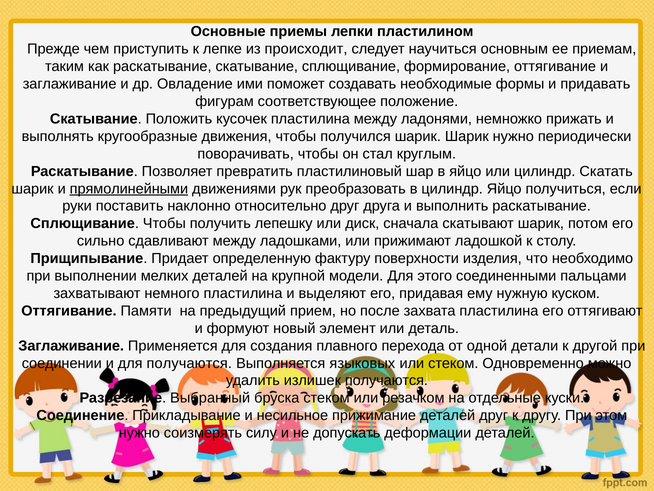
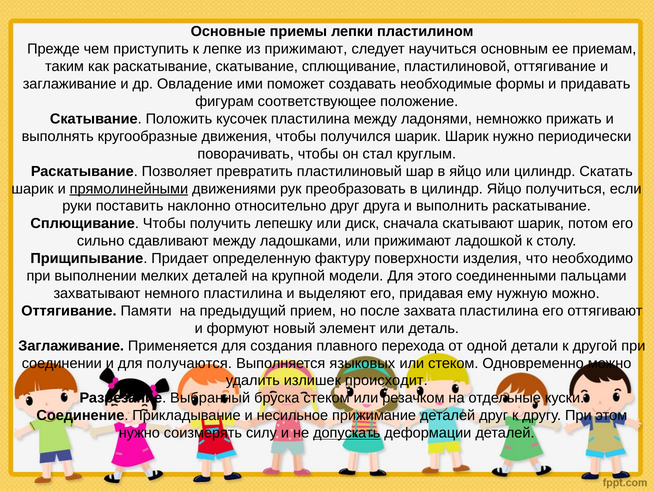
из происходит: происходит -> прижимают (306, 49)
формирование: формирование -> пластилиновой (457, 67)
нужную куском: куском -> можно (576, 293)
излишек получаются: получаются -> происходит (386, 380)
допускать underline: none -> present (347, 433)
